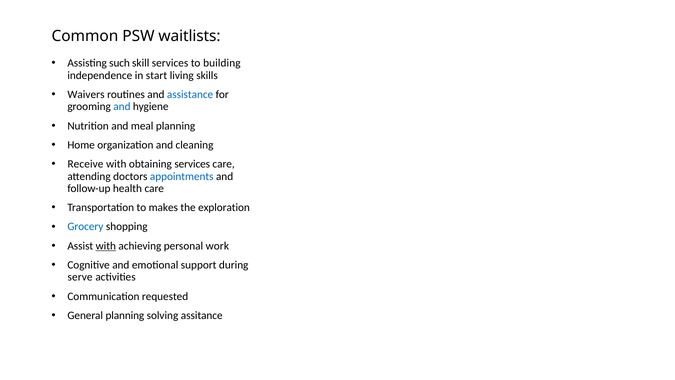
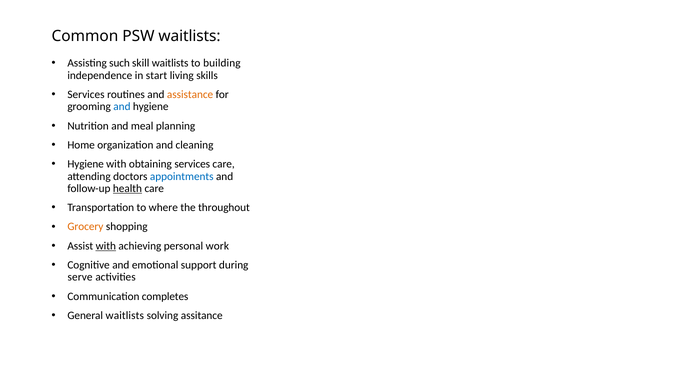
skill services: services -> waitlists (170, 63)
Waivers: Waivers -> Services (86, 94)
assistance colour: blue -> orange (190, 94)
Receive: Receive -> Hygiene (86, 164)
health underline: none -> present (127, 188)
makes: makes -> where (163, 207)
exploration: exploration -> throughout (224, 207)
Grocery colour: blue -> orange (85, 227)
requested: requested -> completes (165, 296)
General planning: planning -> waitlists (125, 315)
